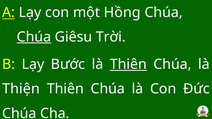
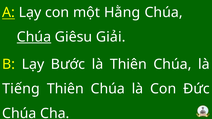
Hồng: Hồng -> Hằng (122, 12)
Trời: Trời -> Giải (111, 37)
Thiên underline: present -> none (128, 64)
Thiện: Thiện -> Tiếng (21, 89)
